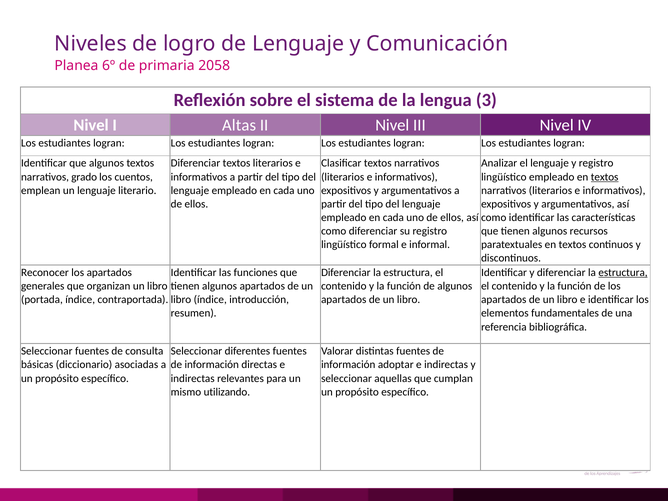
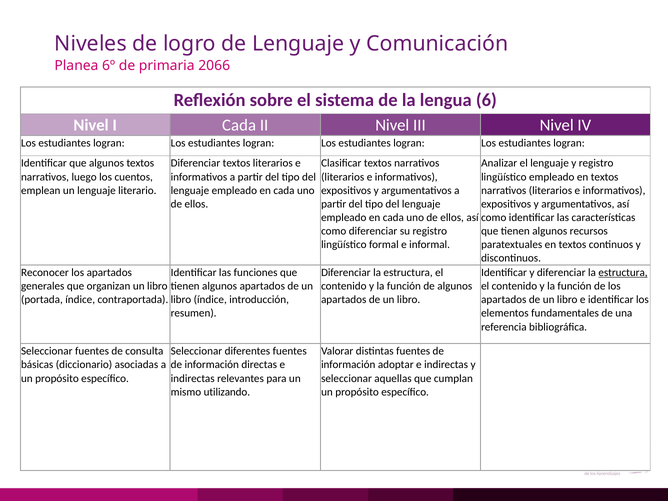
2058: 2058 -> 2066 (214, 66)
3: 3 -> 6 (486, 100)
I Altas: Altas -> Cada (239, 125)
grado: grado -> luego (84, 177)
textos underline: present -> none (605, 177)
